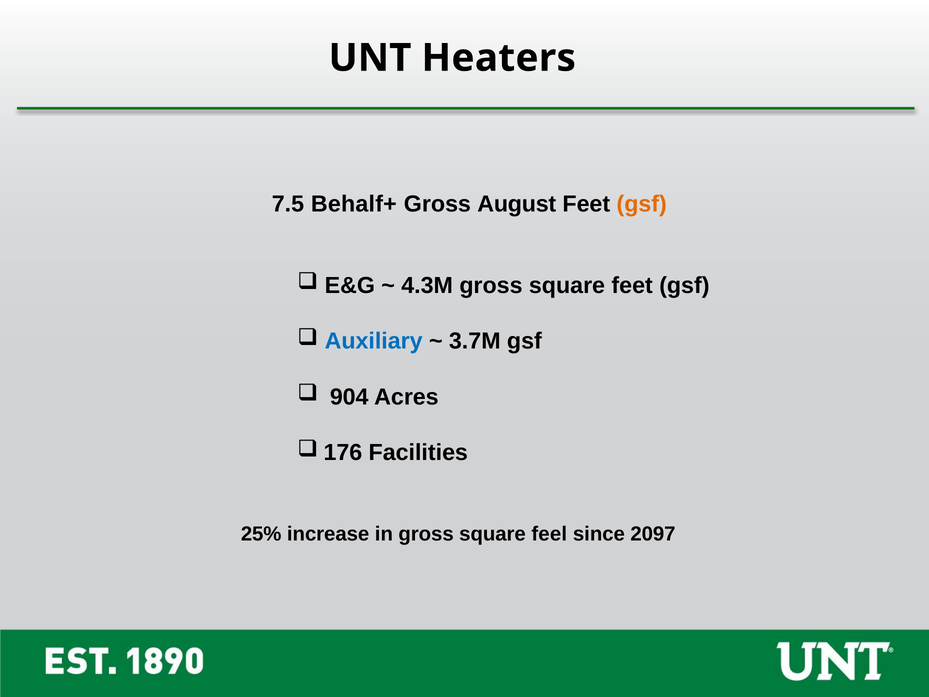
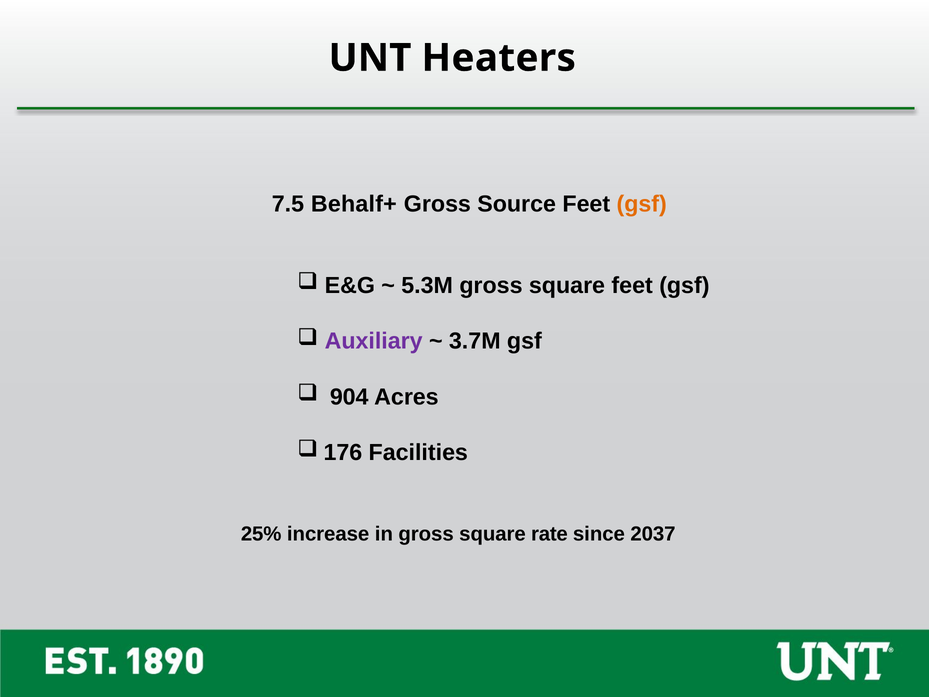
August: August -> Source (517, 204)
4.3M: 4.3M -> 5.3M (427, 285)
Auxiliary colour: blue -> purple (374, 341)
feel: feel -> rate (549, 534)
2097: 2097 -> 2037 (653, 534)
